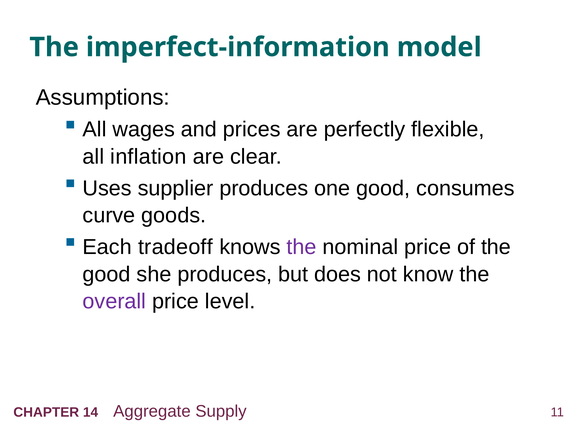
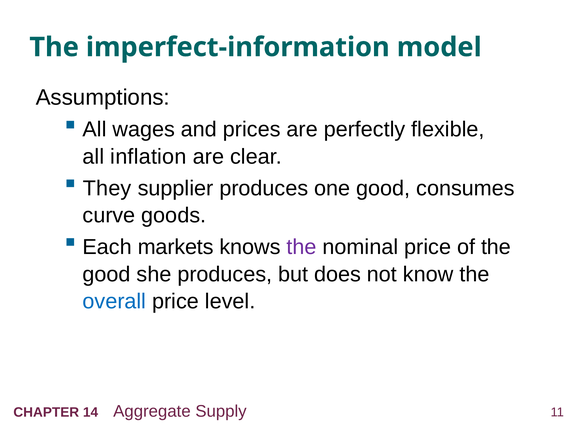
Uses: Uses -> They (107, 188)
tradeoff: tradeoff -> markets (176, 247)
overall colour: purple -> blue (114, 301)
